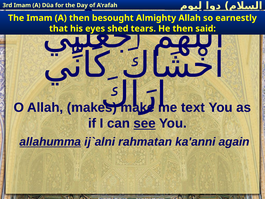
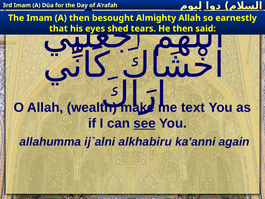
makes: makes -> wealth (92, 107)
allahumma underline: present -> none (50, 142)
rahmatan: rahmatan -> alkhabiru (145, 142)
